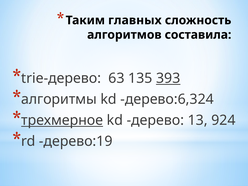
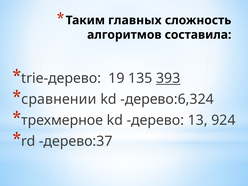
63: 63 -> 19 (116, 78)
алгоритмы: алгоритмы -> сравнении (59, 99)
трехмерное underline: present -> none (62, 120)
дерево:19: дерево:19 -> дерево:37 (76, 141)
